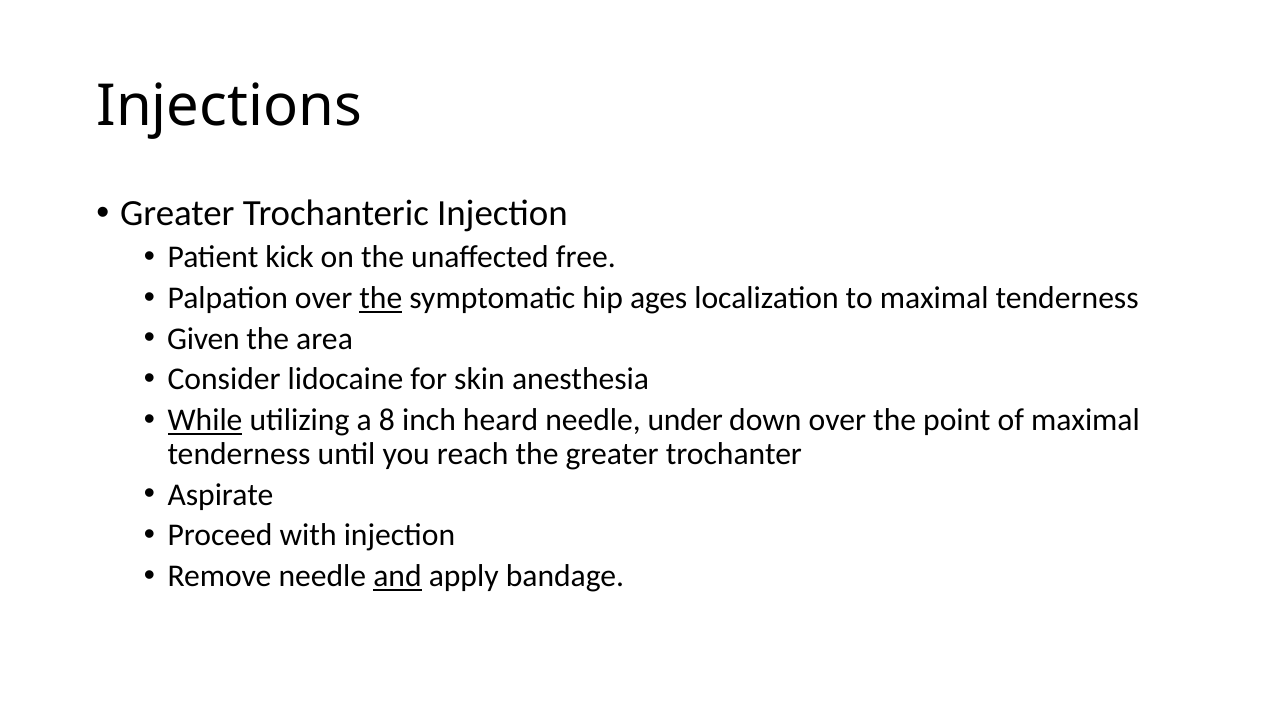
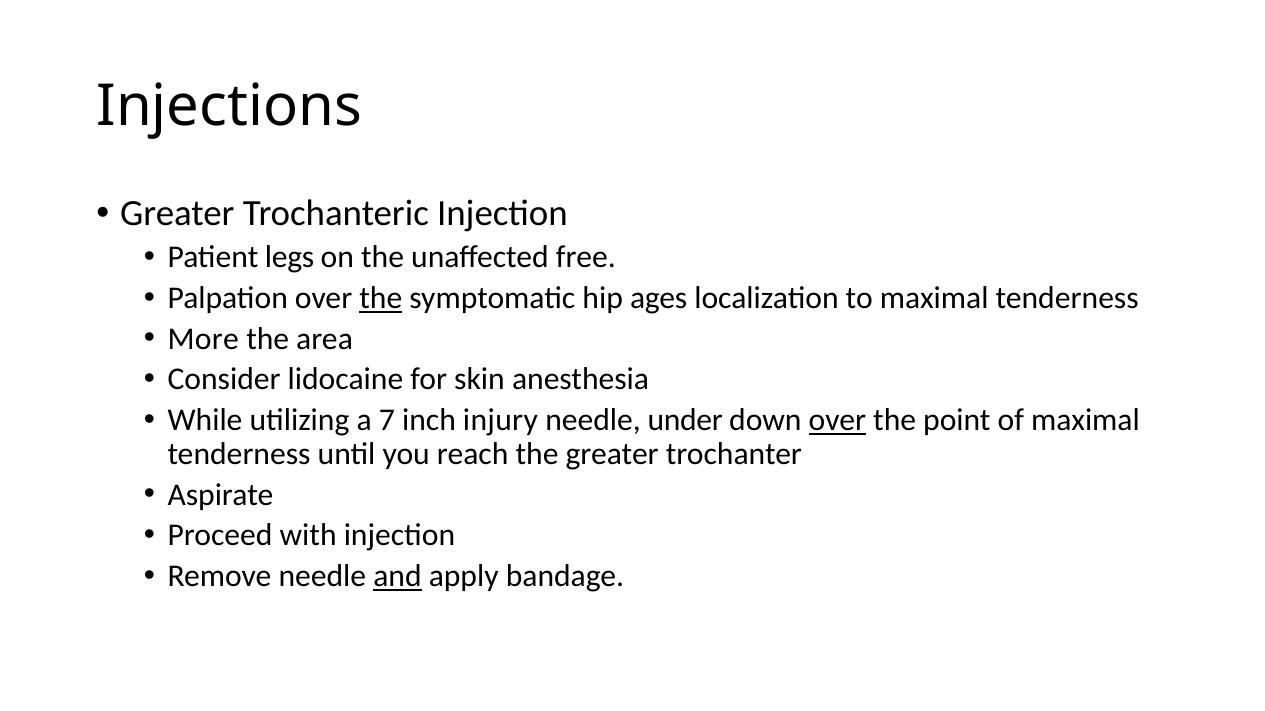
kick: kick -> legs (290, 257)
Given: Given -> More (203, 339)
While underline: present -> none (205, 420)
8: 8 -> 7 (387, 420)
heard: heard -> injury (500, 420)
over underline: none -> present (837, 420)
